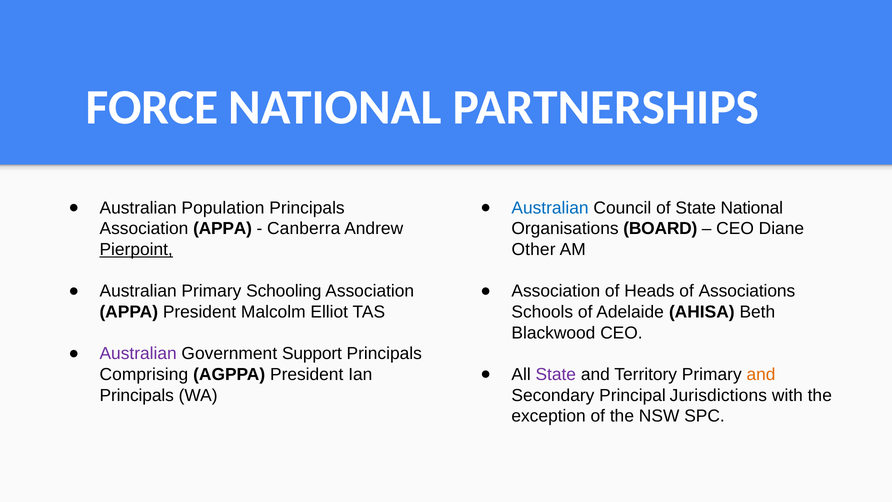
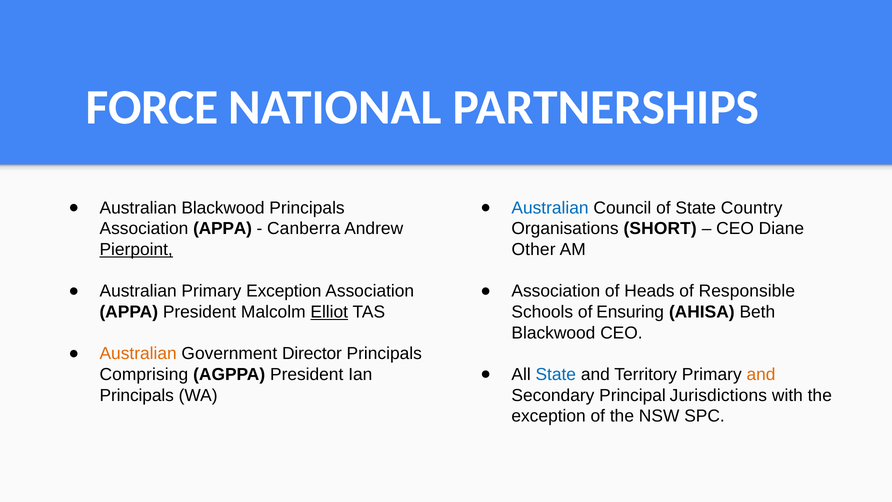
Australian Population: Population -> Blackwood (223, 208)
State National: National -> Country (752, 208)
BOARD: BOARD -> SHORT (660, 229)
Primary Schooling: Schooling -> Exception (284, 291)
Associations: Associations -> Responsible (747, 291)
Elliot underline: none -> present (329, 312)
Adelaide: Adelaide -> Ensuring (630, 312)
Australian colour: purple -> orange (138, 354)
Support: Support -> Director (312, 354)
State colour: purple -> blue (556, 374)
